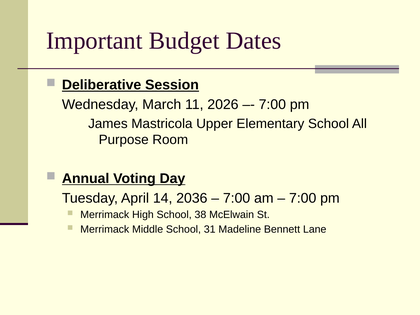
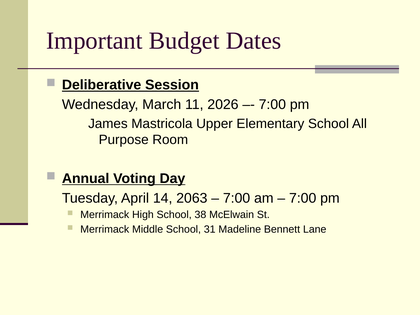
2036: 2036 -> 2063 (192, 198)
